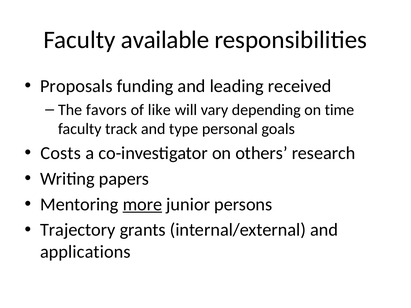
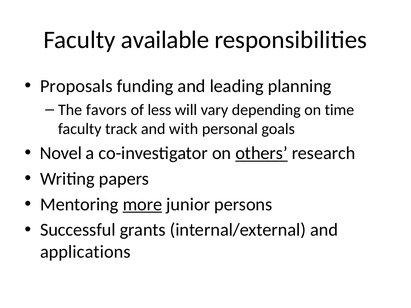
received: received -> planning (300, 86)
like: like -> less (159, 110)
type: type -> with (184, 129)
Costs: Costs -> Novel (61, 153)
others underline: none -> present (261, 153)
Trajectory: Trajectory -> Successful (78, 230)
